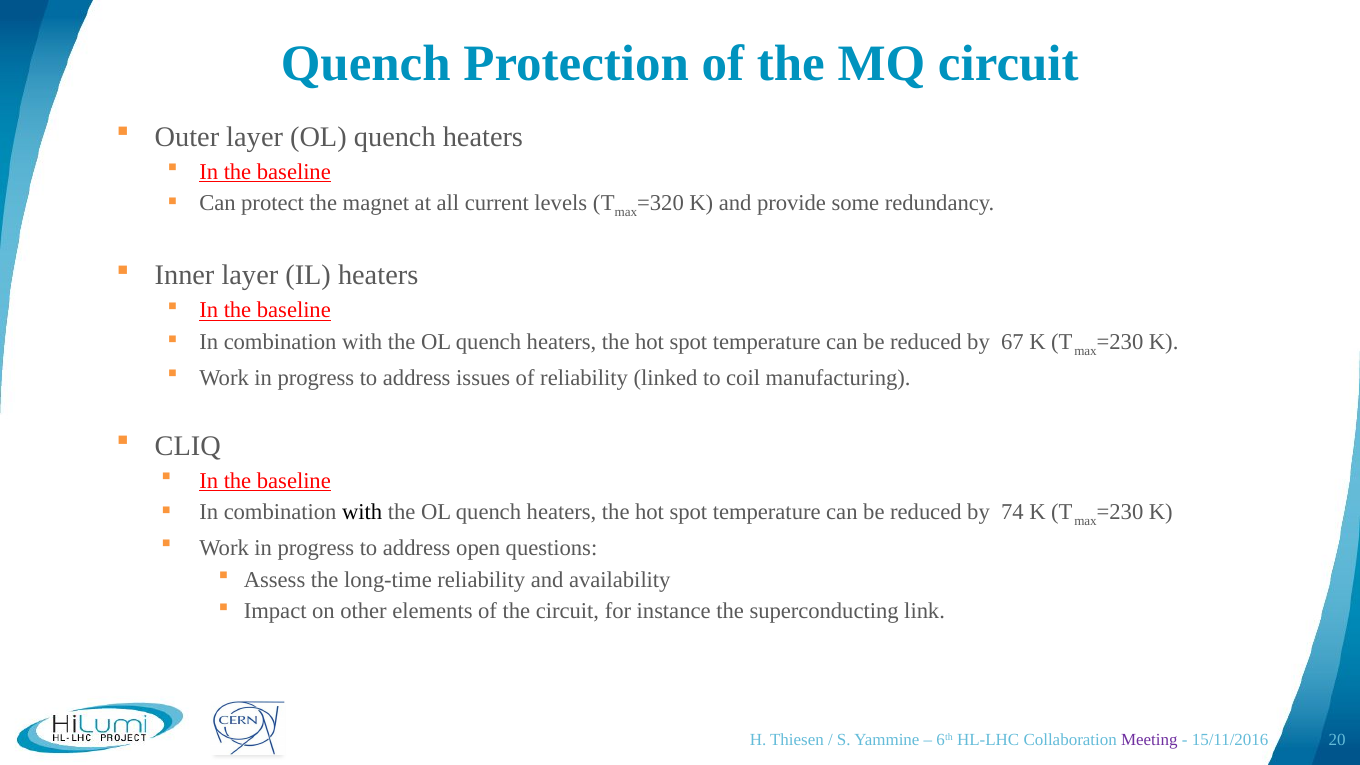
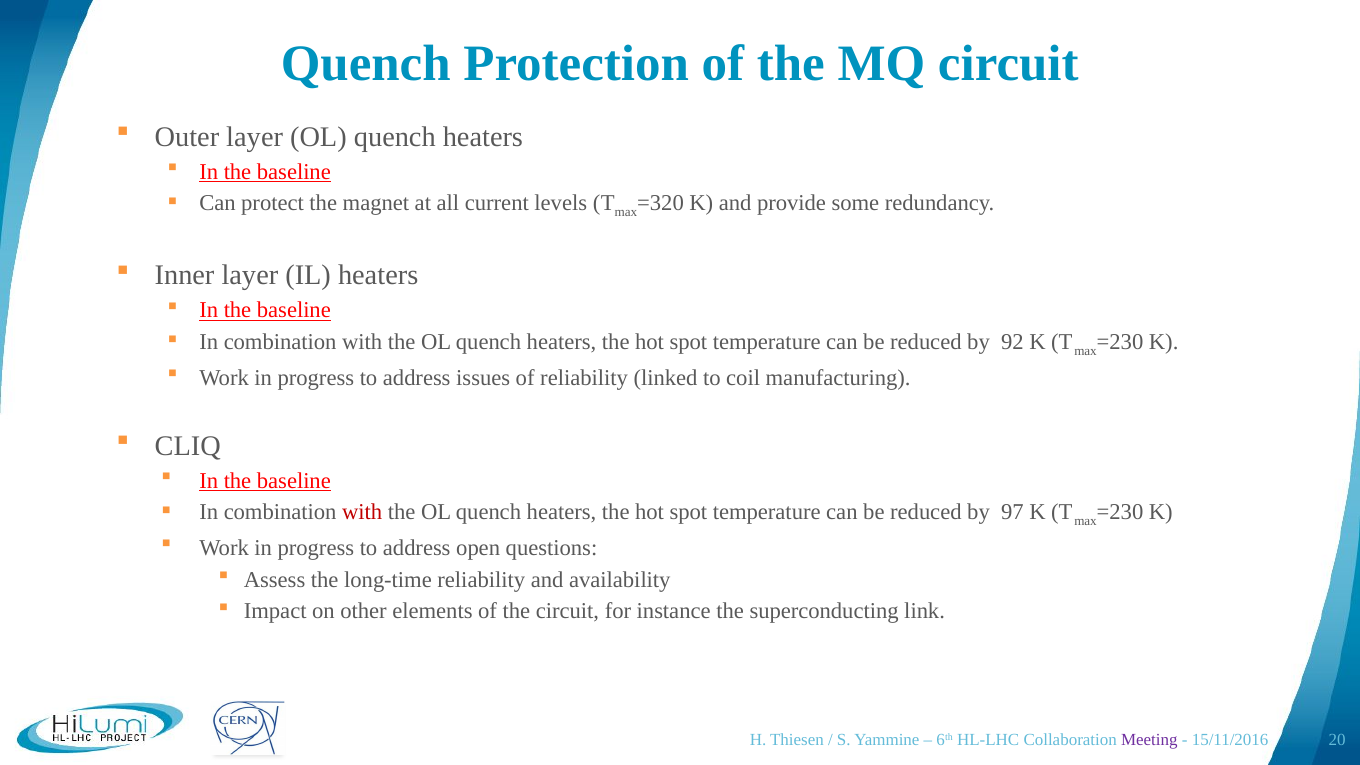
67: 67 -> 92 (1012, 342)
with colour: black -> red (362, 512)
74: 74 -> 97 (1012, 512)
